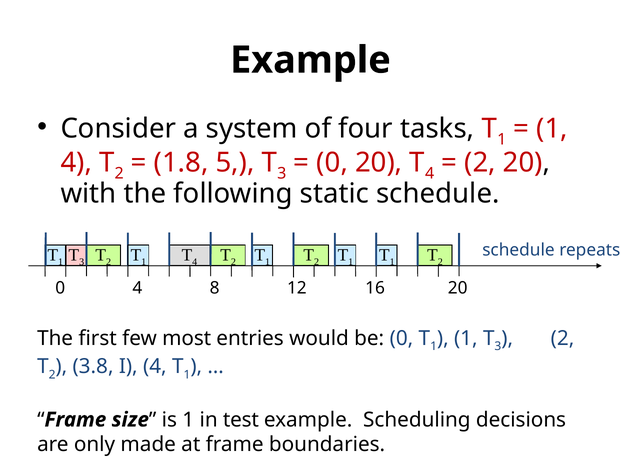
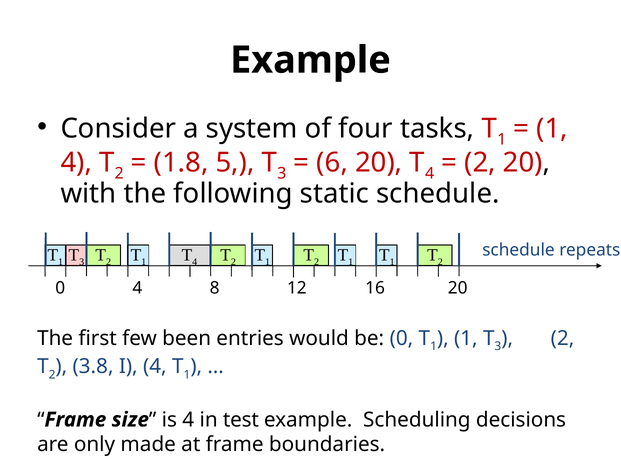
0: 0 -> 6 (332, 163)
most: most -> been (187, 338)
is 1: 1 -> 4 (188, 419)
